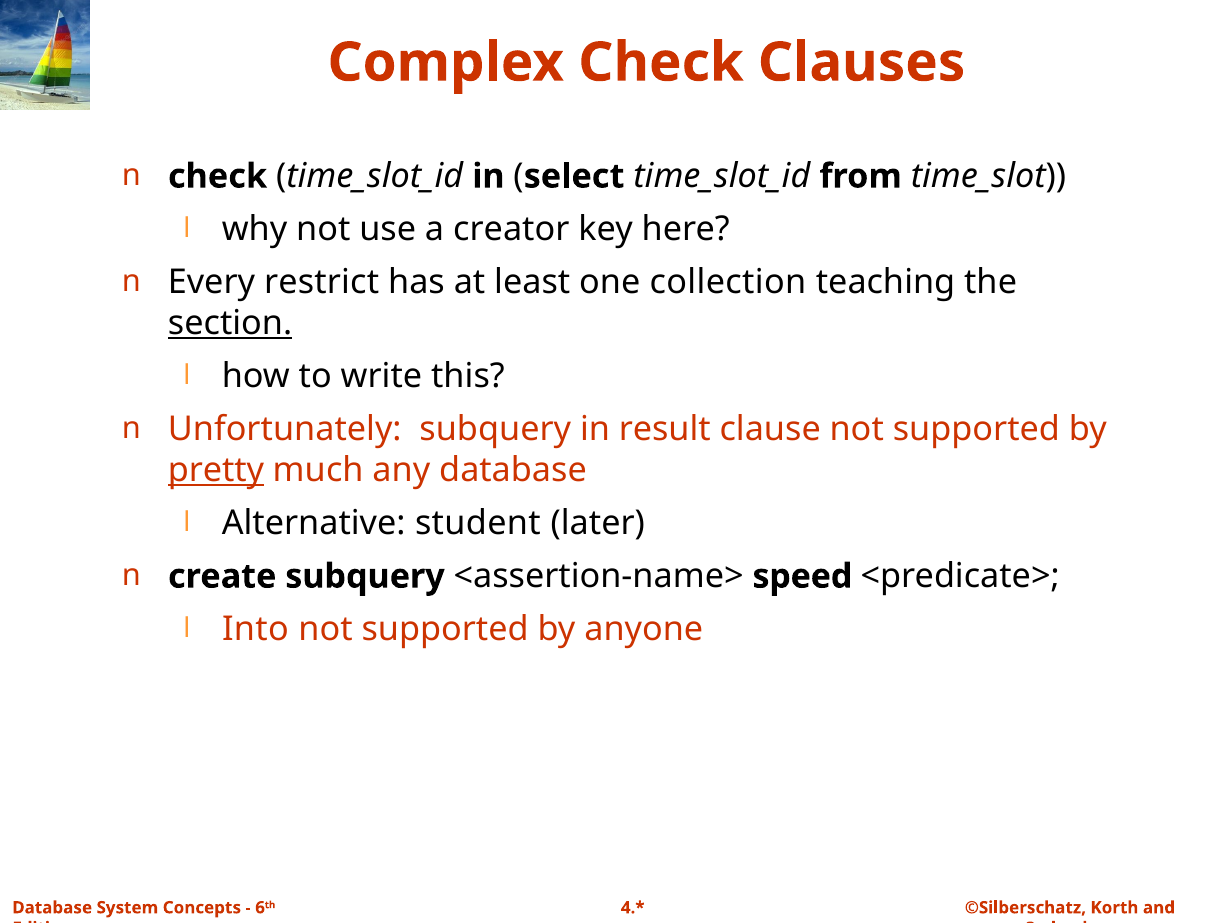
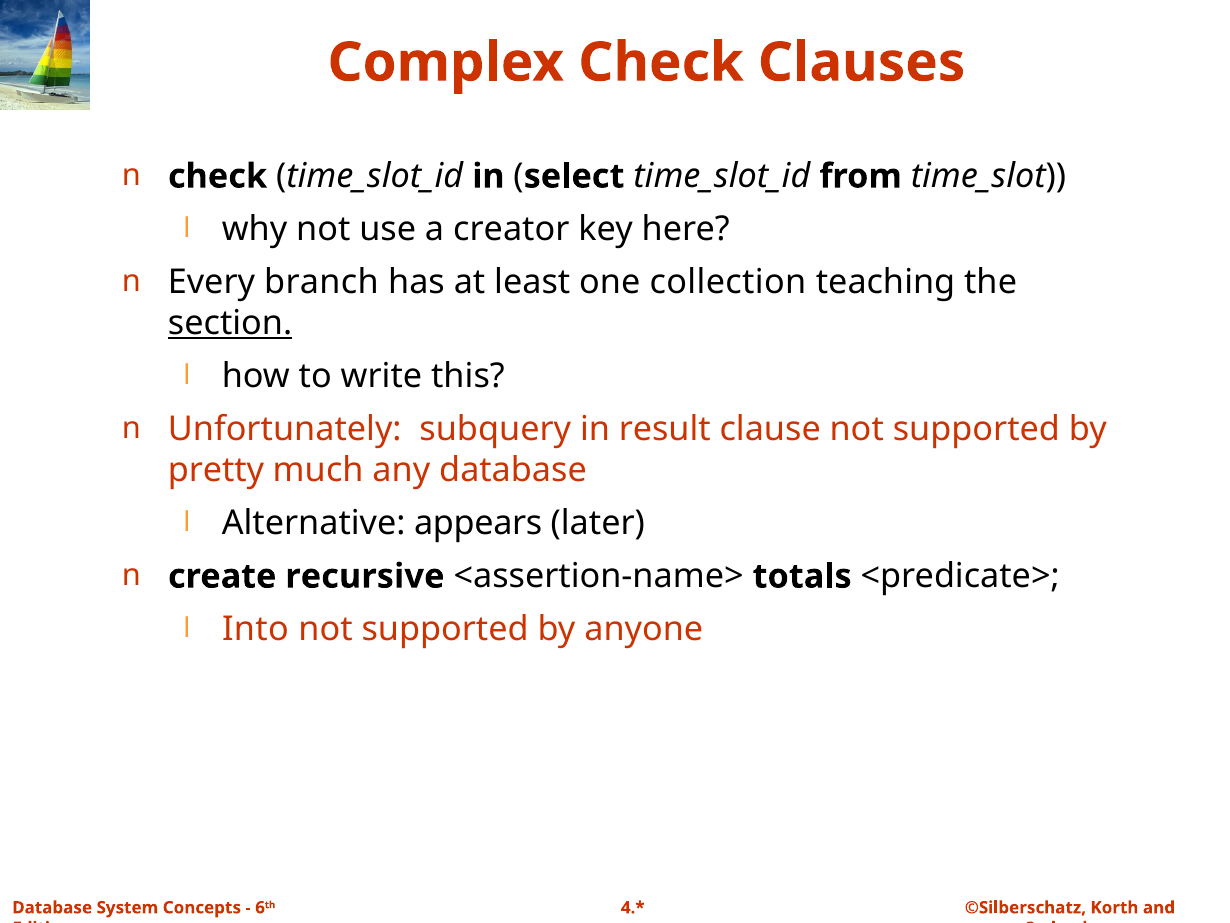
restrict: restrict -> branch (321, 282)
pretty underline: present -> none (216, 470)
student: student -> appears (478, 523)
create subquery: subquery -> recursive (365, 576)
speed: speed -> totals (802, 576)
